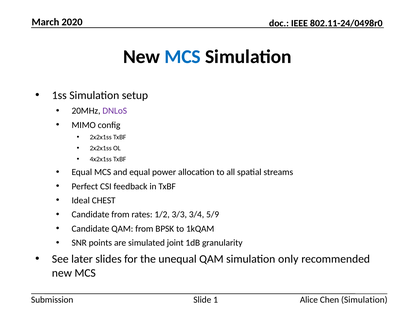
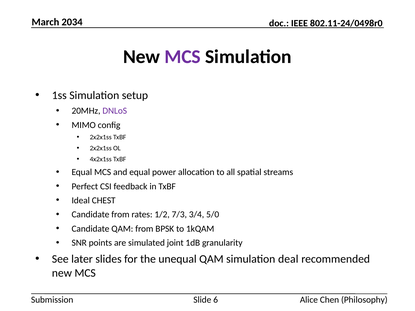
2020: 2020 -> 2034 (72, 22)
MCS colour: blue -> purple (183, 57)
3/3: 3/3 -> 7/3 (179, 215)
5/9: 5/9 -> 5/0 (213, 215)
only: only -> deal (288, 259)
1: 1 -> 6 (216, 300)
Chen Simulation: Simulation -> Philosophy (364, 300)
